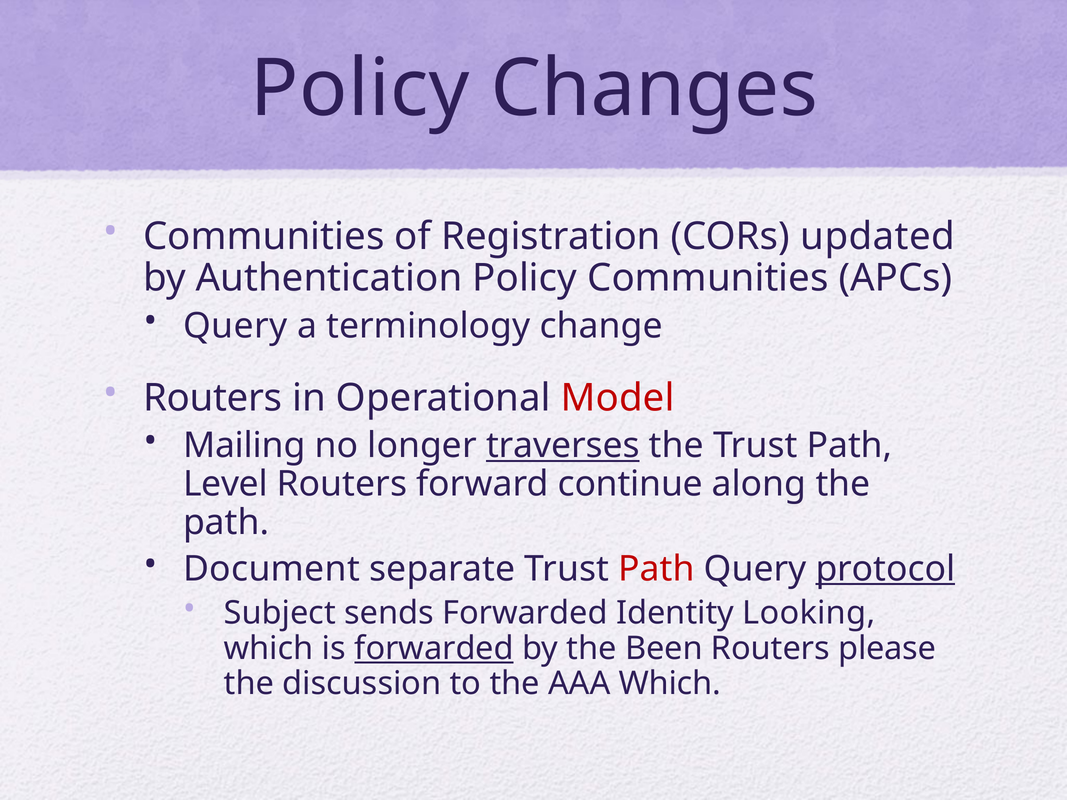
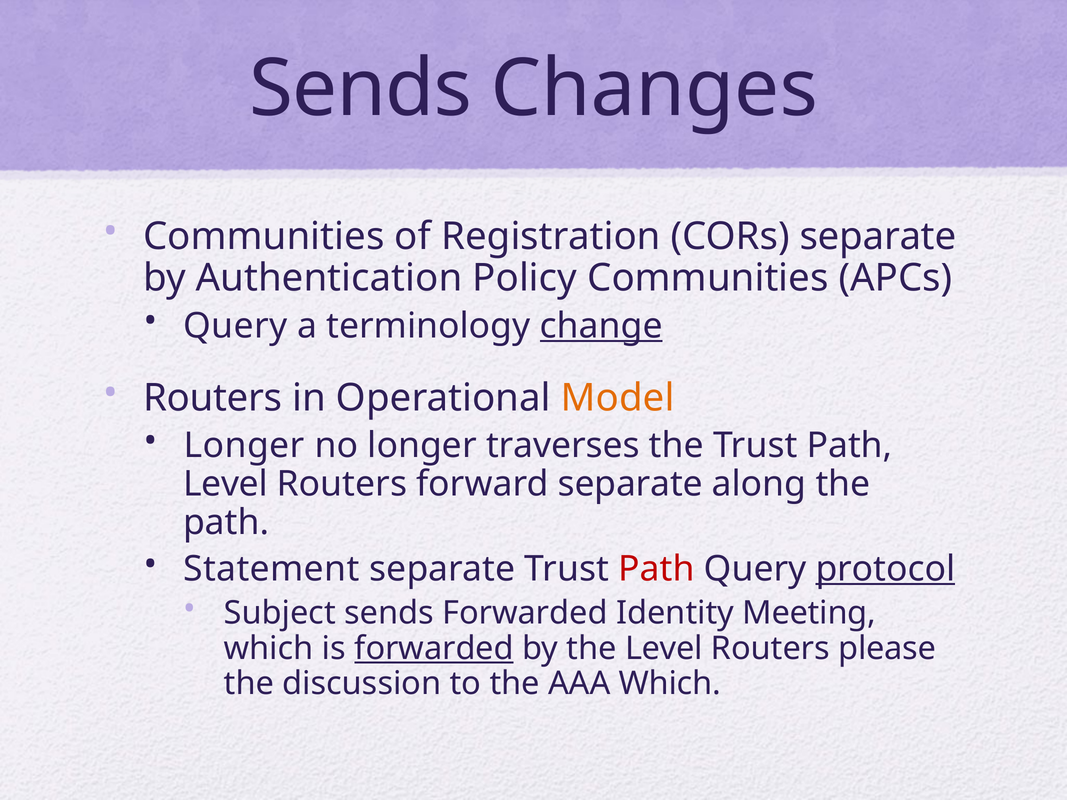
Policy: Policy -> Sends (361, 89)
CORs updated: updated -> separate (878, 237)
change underline: none -> present (601, 326)
Model colour: red -> orange (618, 398)
Mailing: Mailing -> Longer (244, 446)
traverses underline: present -> none (563, 446)
forward continue: continue -> separate (630, 484)
Document: Document -> Statement (271, 569)
Looking: Looking -> Meeting (809, 613)
the Been: Been -> Level (664, 649)
